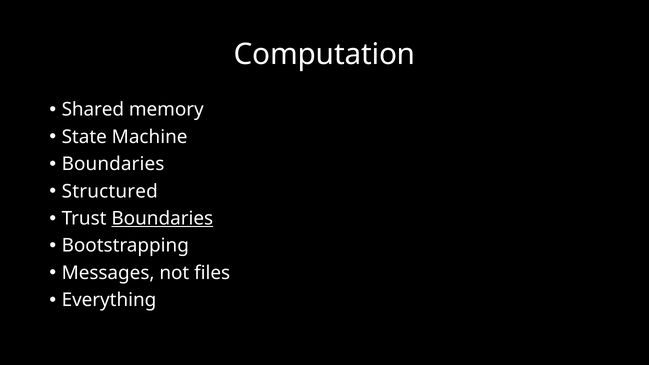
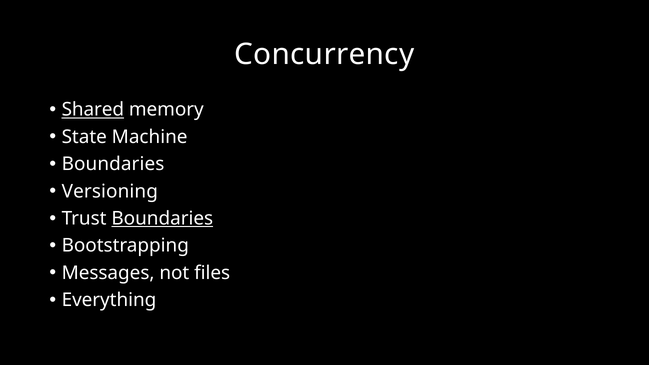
Computation: Computation -> Concurrency (324, 55)
Shared underline: none -> present (93, 110)
Structured: Structured -> Versioning (110, 191)
